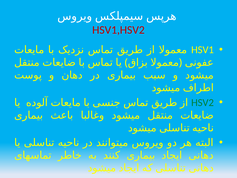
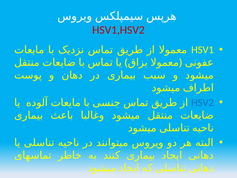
HSV2 colour: green -> blue (203, 102)
